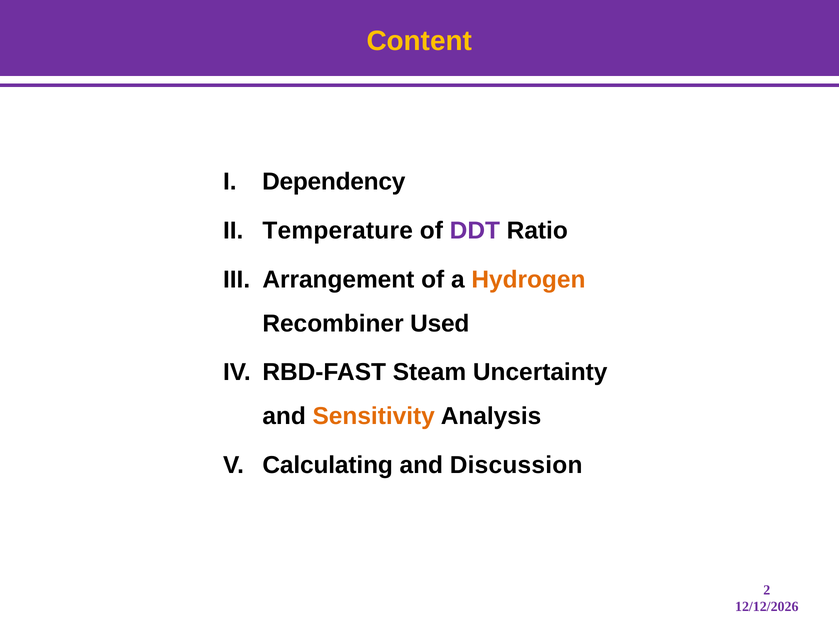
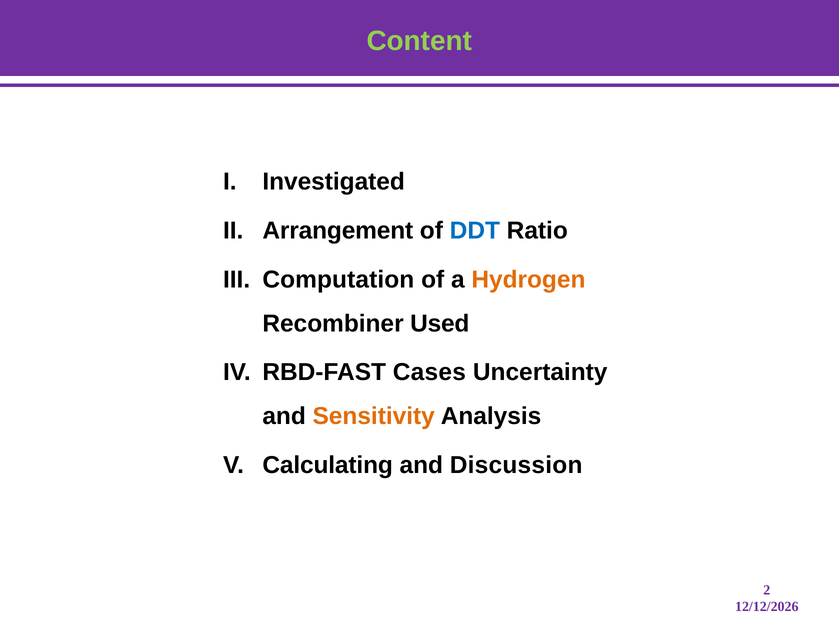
Content colour: yellow -> light green (419, 41)
Dependency: Dependency -> Investigated (334, 182)
Temperature: Temperature -> Arrangement (338, 231)
DDT colour: purple -> blue (475, 231)
Arrangement: Arrangement -> Computation (338, 280)
Steam: Steam -> Cases (429, 373)
